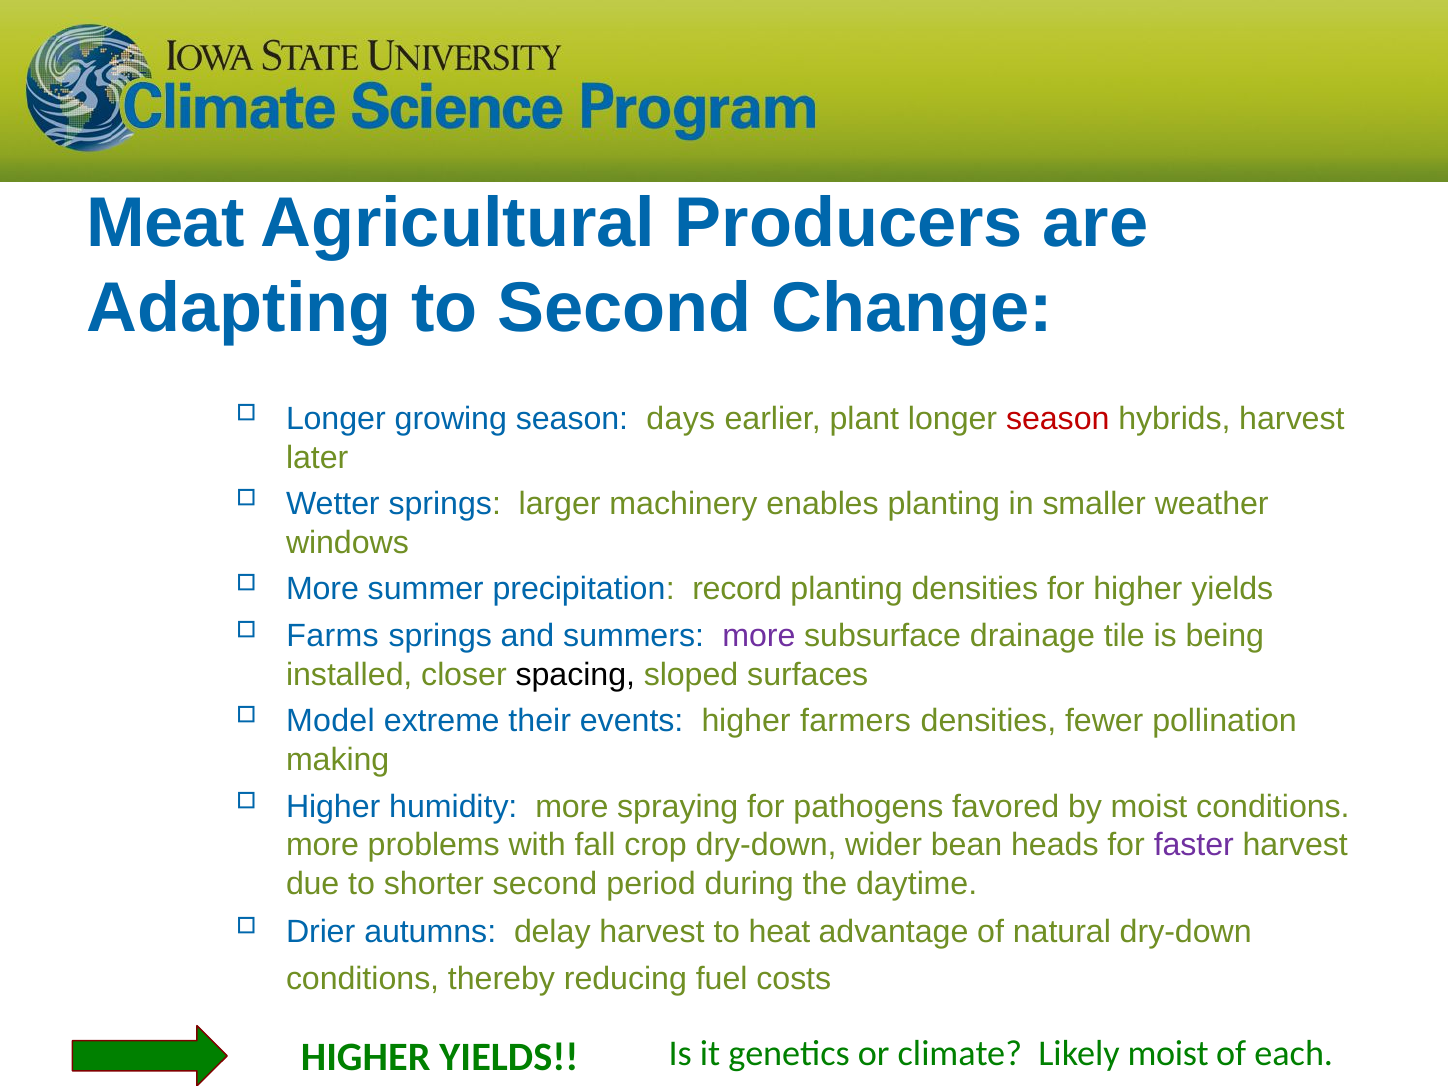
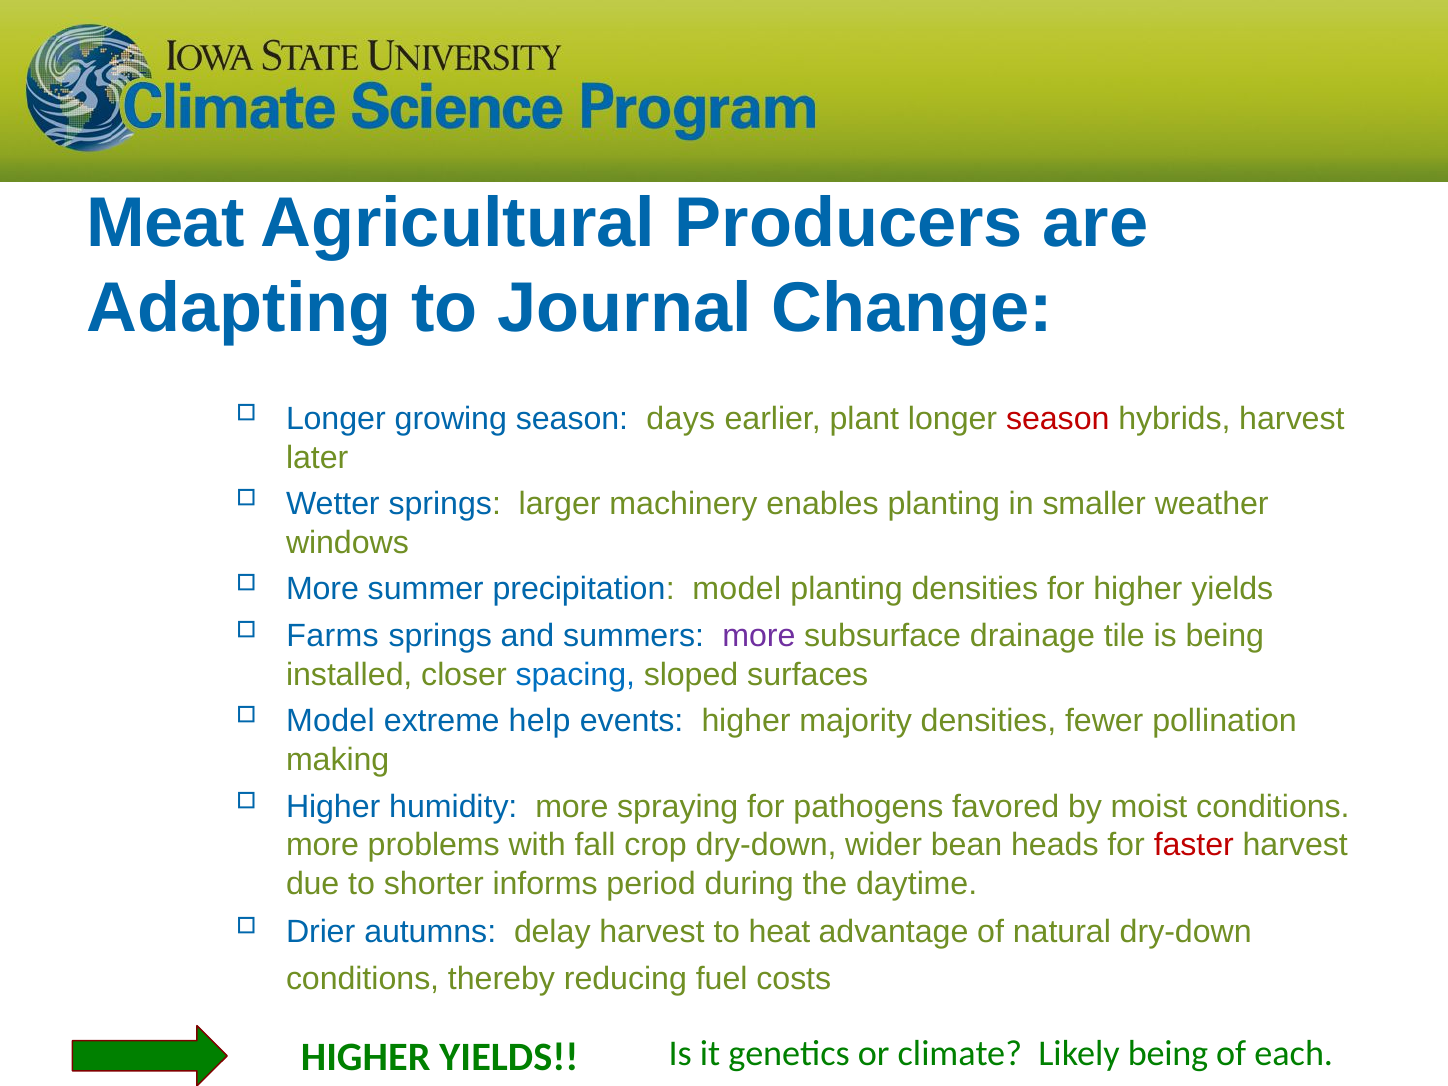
to Second: Second -> Journal (625, 308)
precipitation record: record -> model (737, 589)
spacing colour: black -> blue (575, 675)
their: their -> help (540, 721)
farmers: farmers -> majority (856, 721)
faster colour: purple -> red (1194, 845)
shorter second: second -> informs (545, 884)
Likely moist: moist -> being (1168, 1054)
